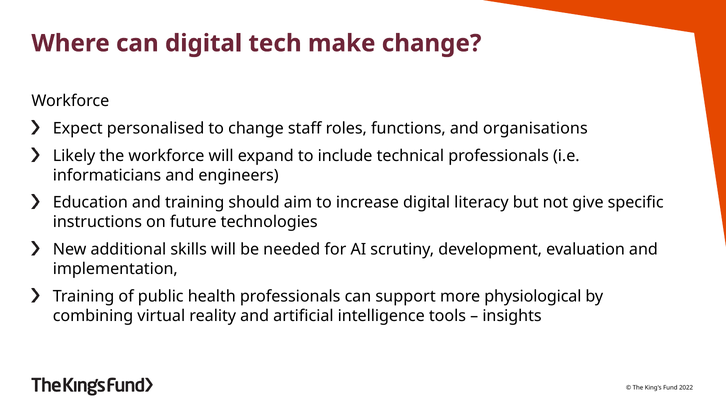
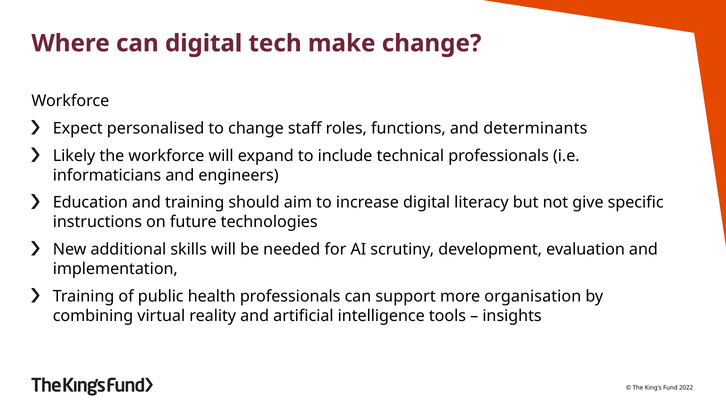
organisations: organisations -> determinants (535, 128)
physiological: physiological -> organisation (533, 296)
